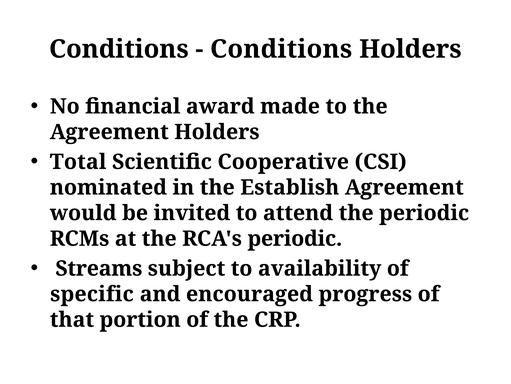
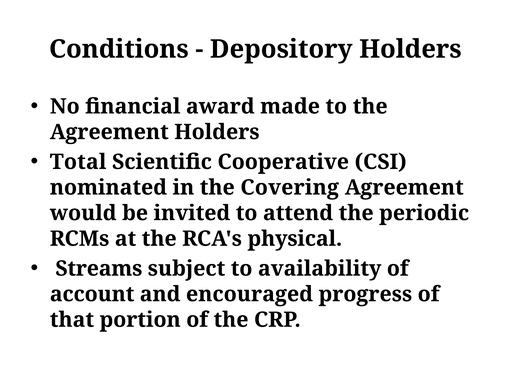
Conditions: Conditions -> Depository (281, 49)
Establish: Establish -> Covering (290, 187)
RCA's periodic: periodic -> physical (295, 238)
specific: specific -> account (92, 294)
